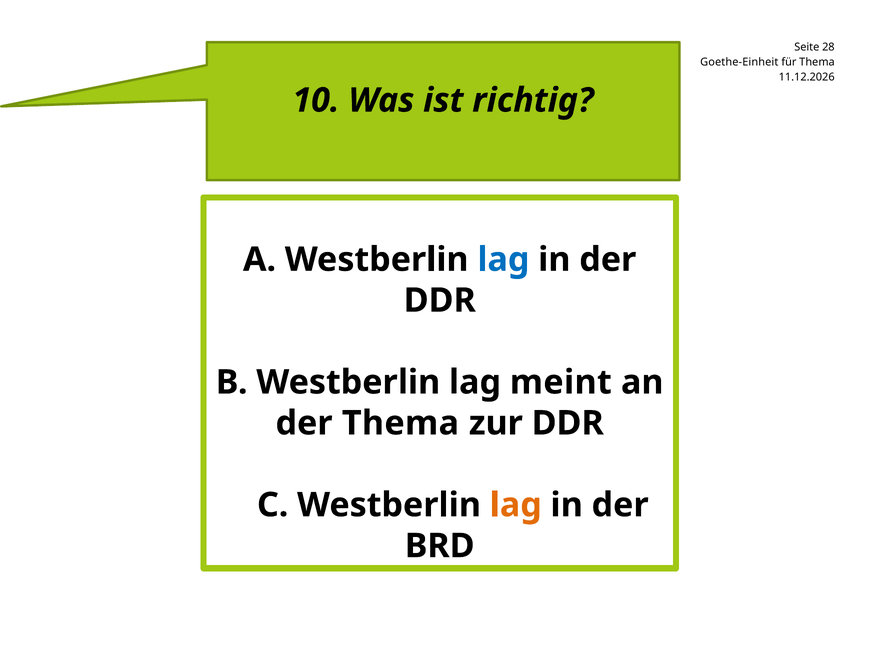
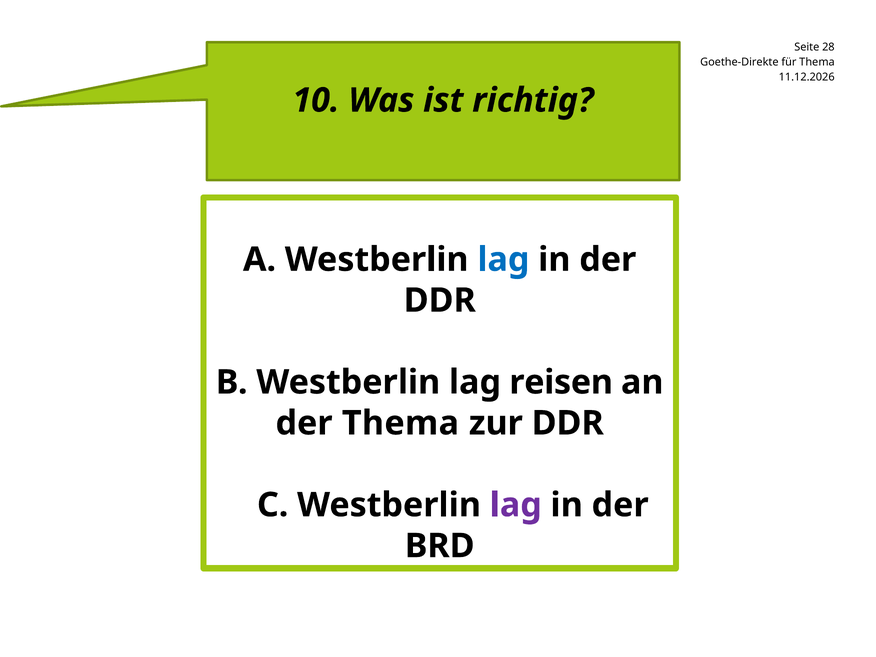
Goethe-Einheit: Goethe-Einheit -> Goethe-Direkte (739, 62)
meint: meint -> reisen (561, 382)
lag colour: orange -> purple (516, 505)
